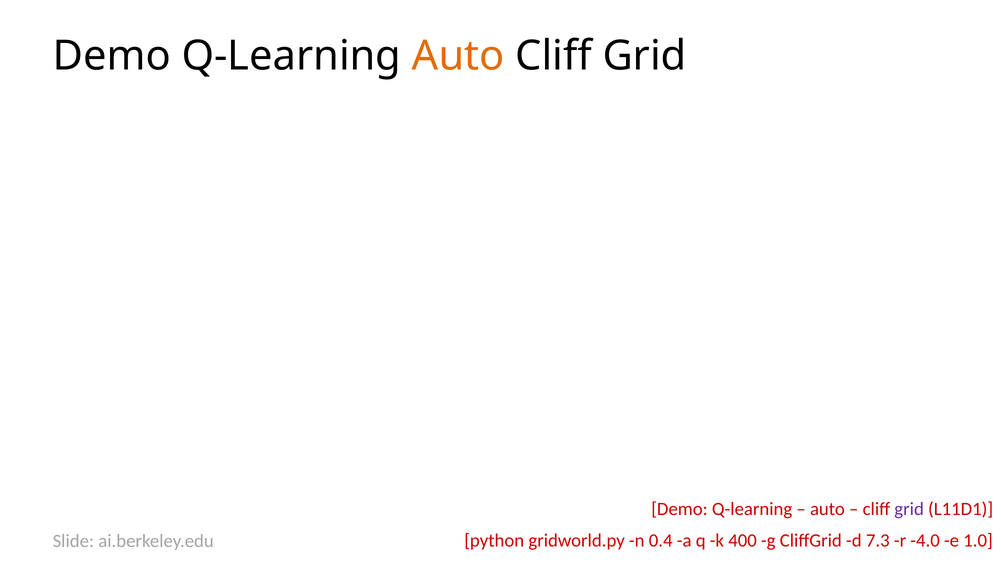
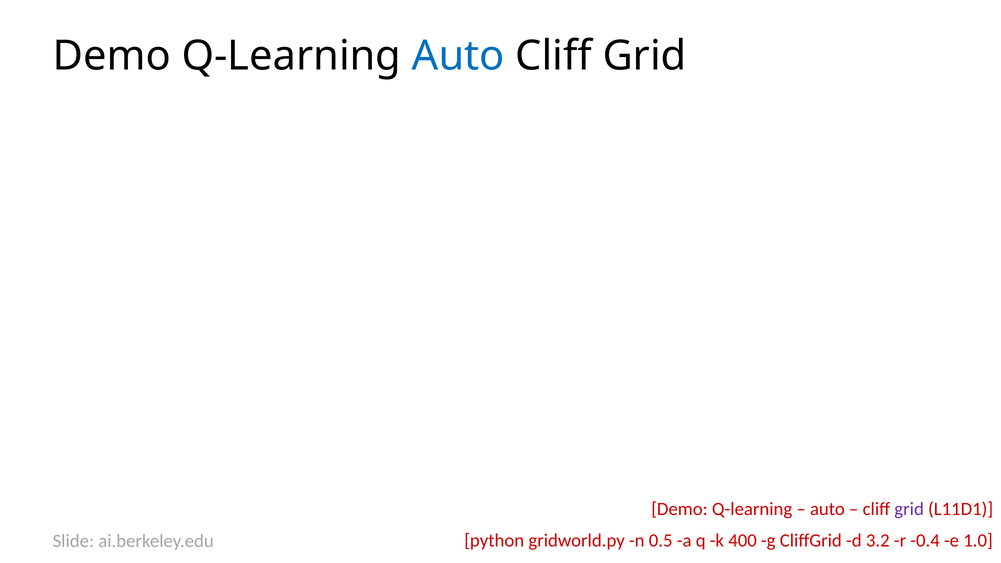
Auto colour: orange -> blue (458, 56)
0.4: 0.4 -> 0.5 (661, 541)
7.3: 7.3 -> 3.2 (878, 541)
-4.0: -4.0 -> -0.4 (925, 541)
